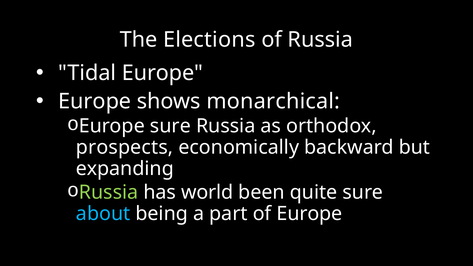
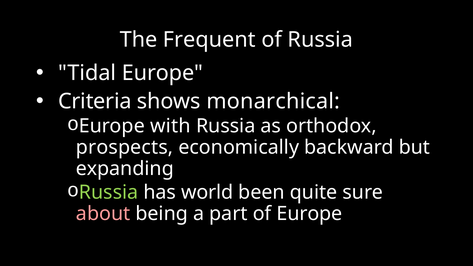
Elections: Elections -> Frequent (209, 40)
Europe: Europe -> Criteria (95, 101)
Europe sure: sure -> with (170, 126)
about colour: light blue -> pink (103, 214)
